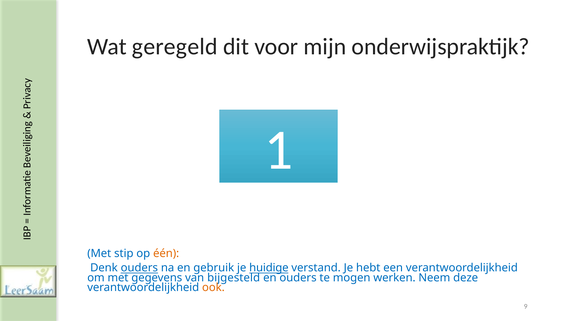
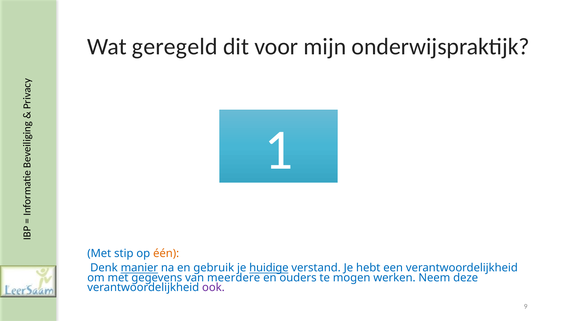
Denk ouders: ouders -> manier (139, 268)
bijgesteld: bijgesteld -> meerdere (234, 278)
ook colour: orange -> purple (213, 288)
